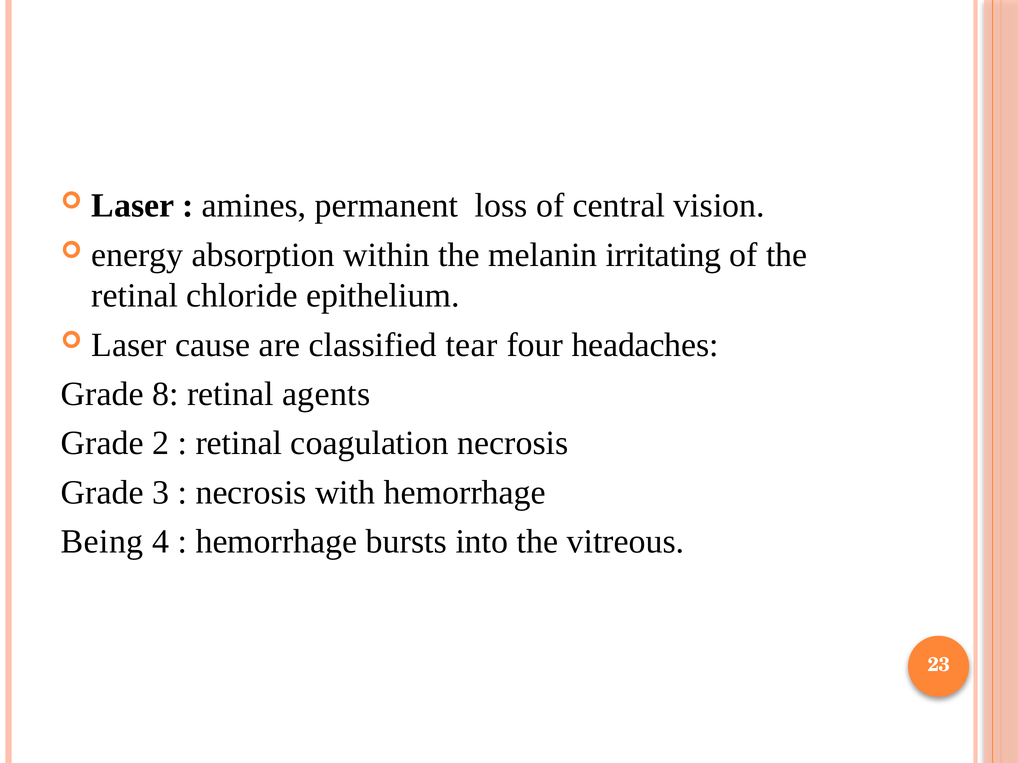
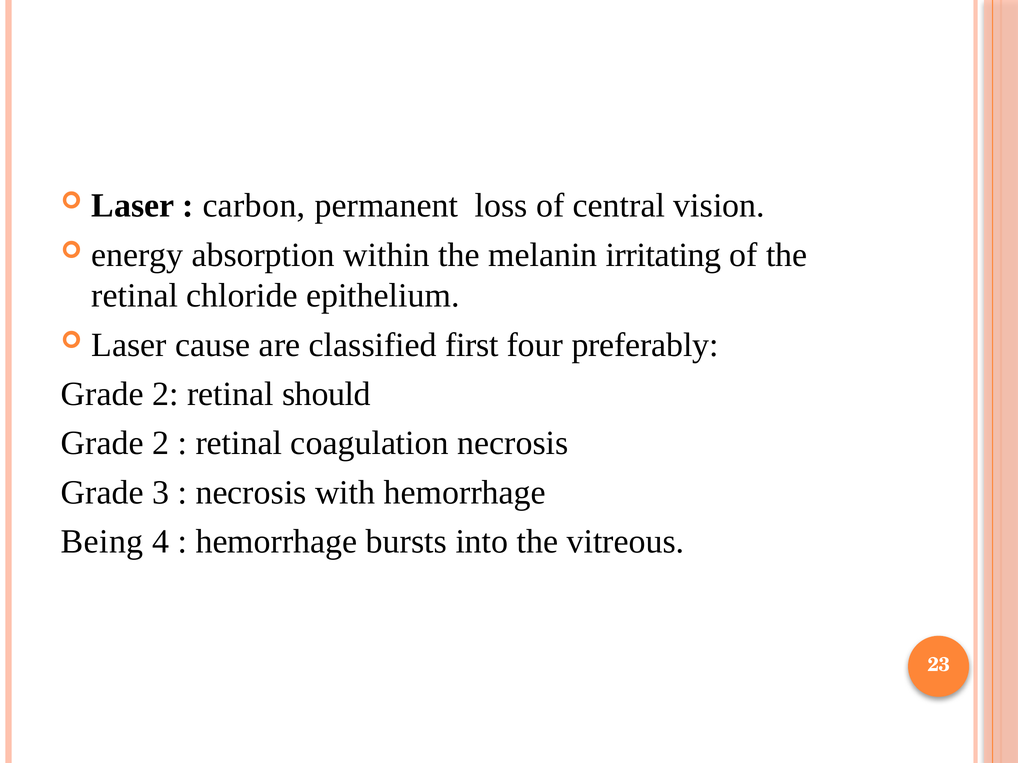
amines: amines -> carbon (254, 206)
tear: tear -> first (472, 345)
headaches: headaches -> preferably (645, 345)
8: 8 -> 2 (165, 394)
agents: agents -> should (326, 394)
